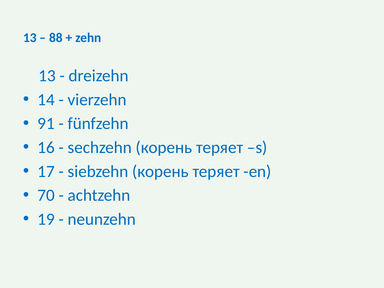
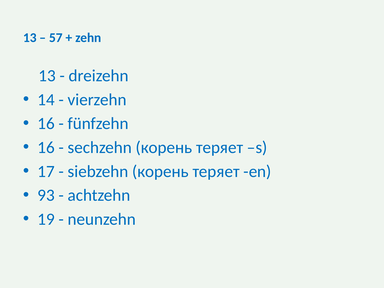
88: 88 -> 57 (56, 38)
91: 91 -> 16 (46, 124)
70: 70 -> 93 (46, 195)
